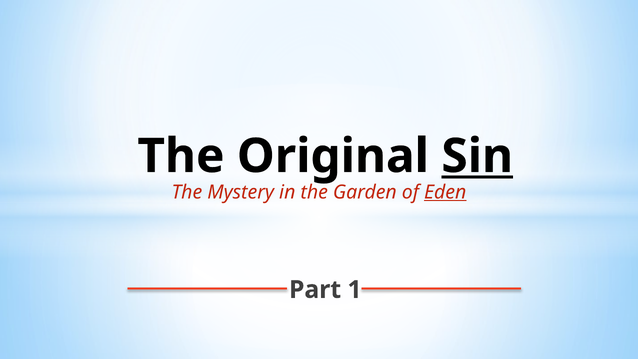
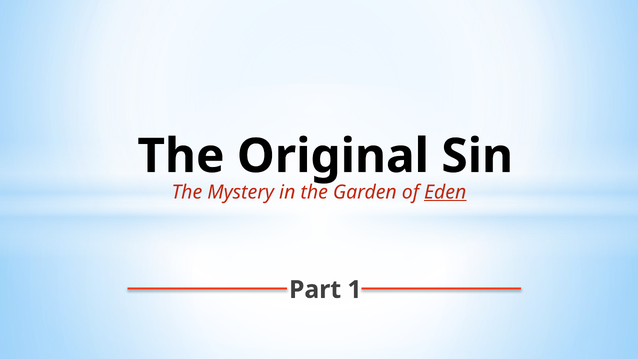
Sin underline: present -> none (477, 156)
